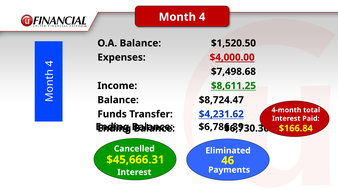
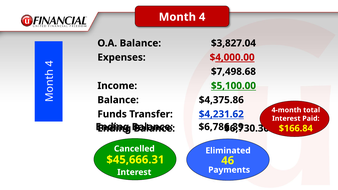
$1,520.50: $1,520.50 -> $3,827.04 (233, 43)
$8,611.25: $8,611.25 -> $5,100.00 (233, 86)
$8,724.47: $8,724.47 -> $4,375.86 (221, 100)
